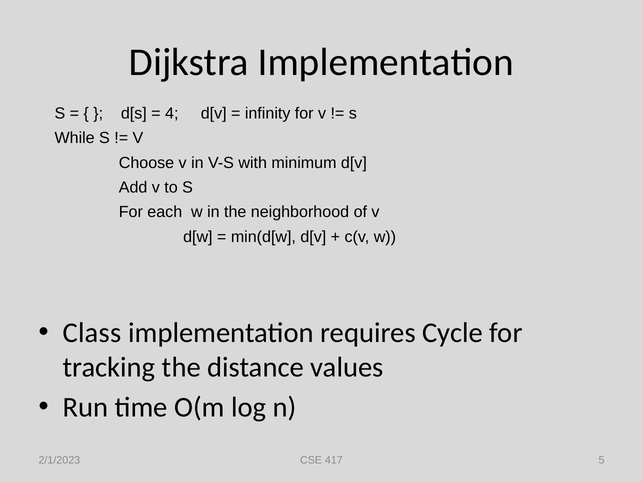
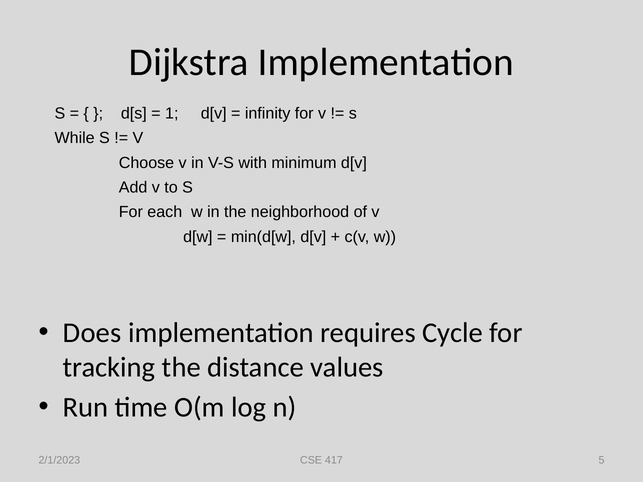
4: 4 -> 1 (172, 114)
Class: Class -> Does (92, 333)
